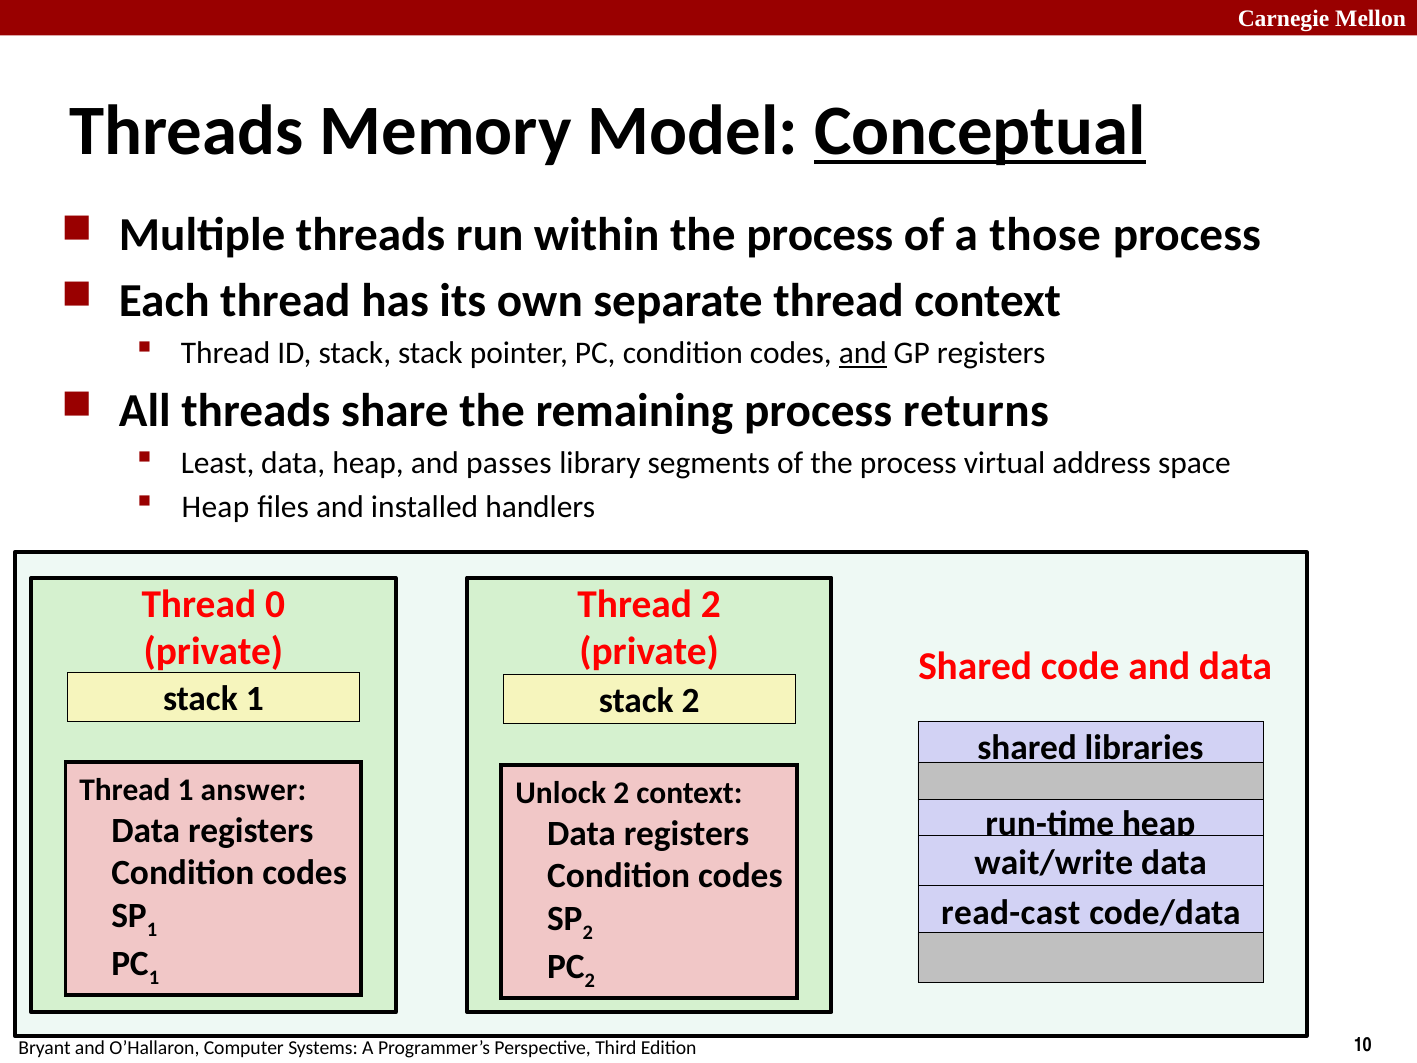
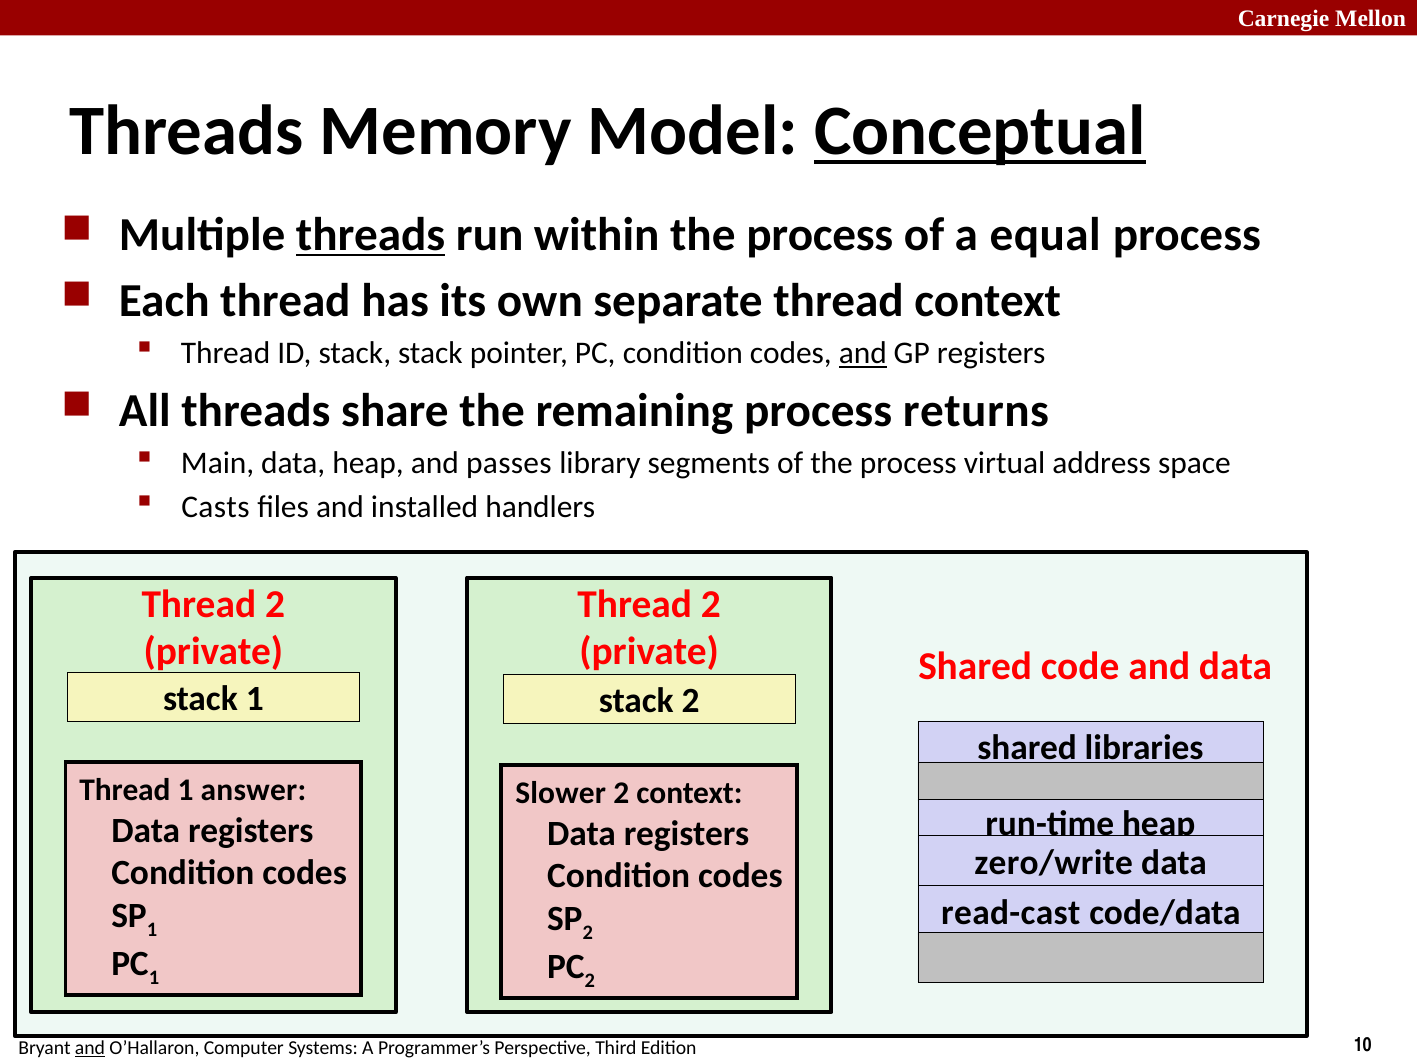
threads underline: none -> present (371, 235)
those: those -> equal (1045, 235)
Least: Least -> Main (218, 463)
Heap: Heap -> Casts (215, 507)
0: 0 -> 2 (275, 604)
Unlock: Unlock -> Slower (561, 793)
wait/write: wait/write -> zero/write (1054, 863)
and underline: none -> present (90, 1047)
